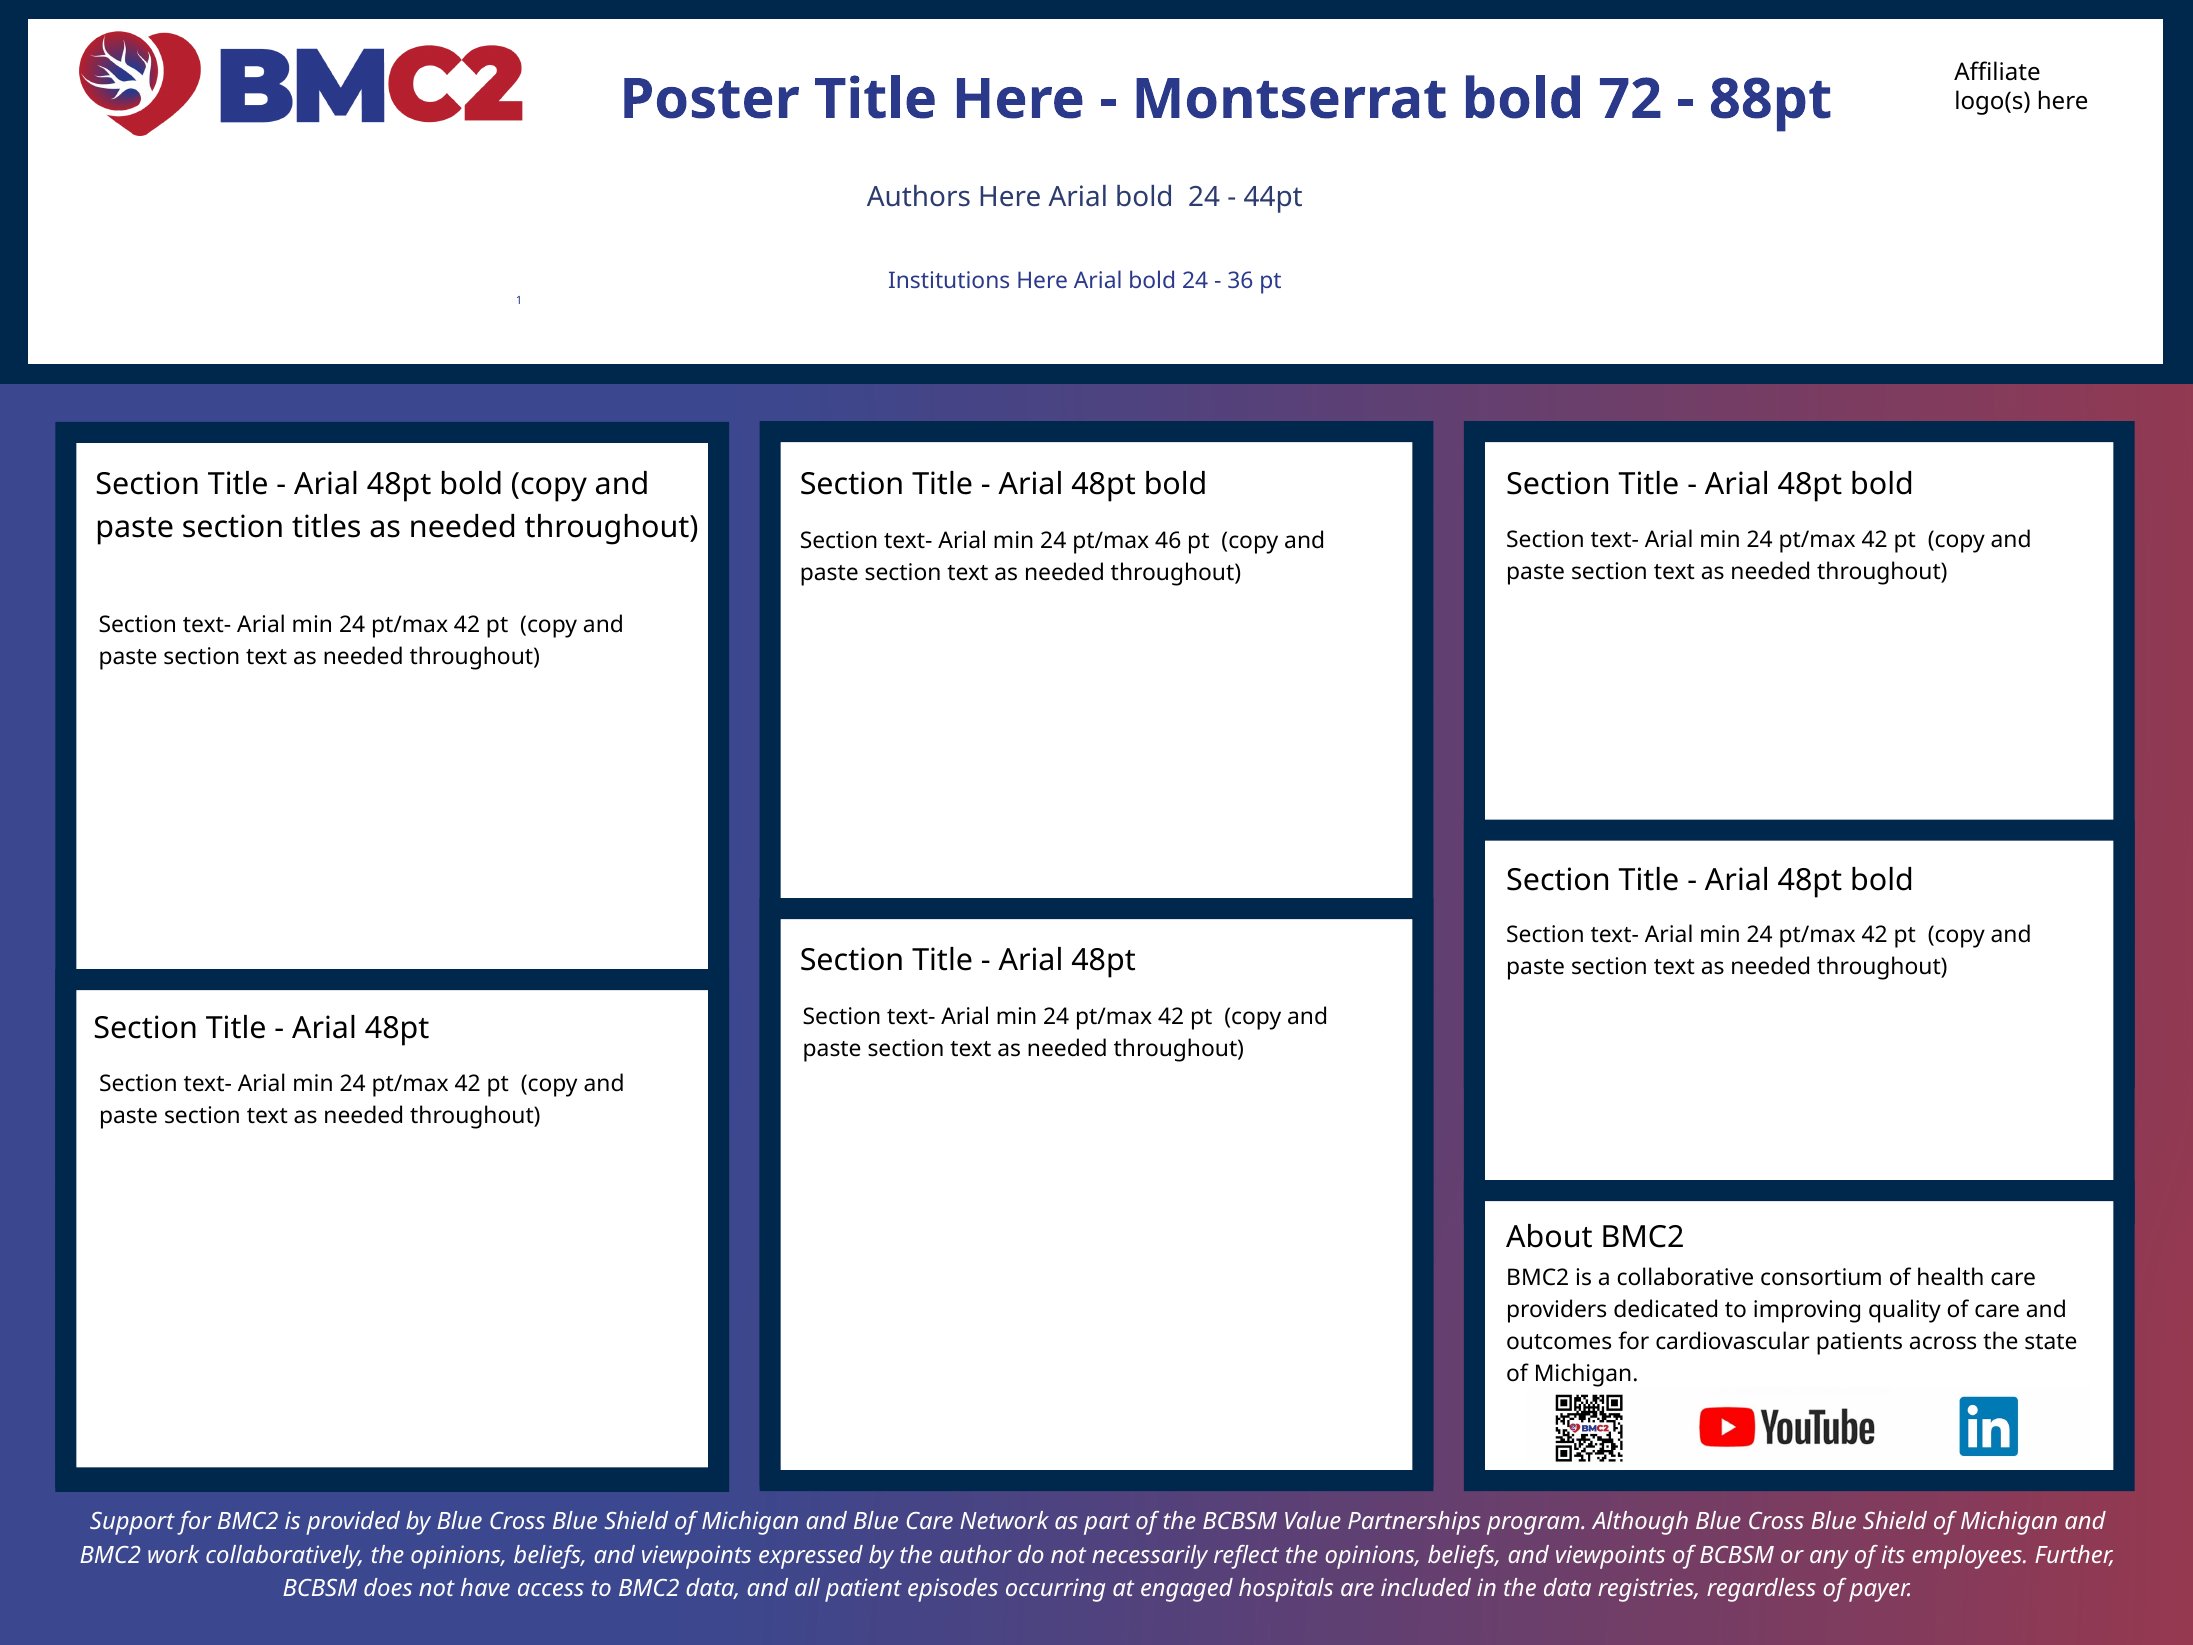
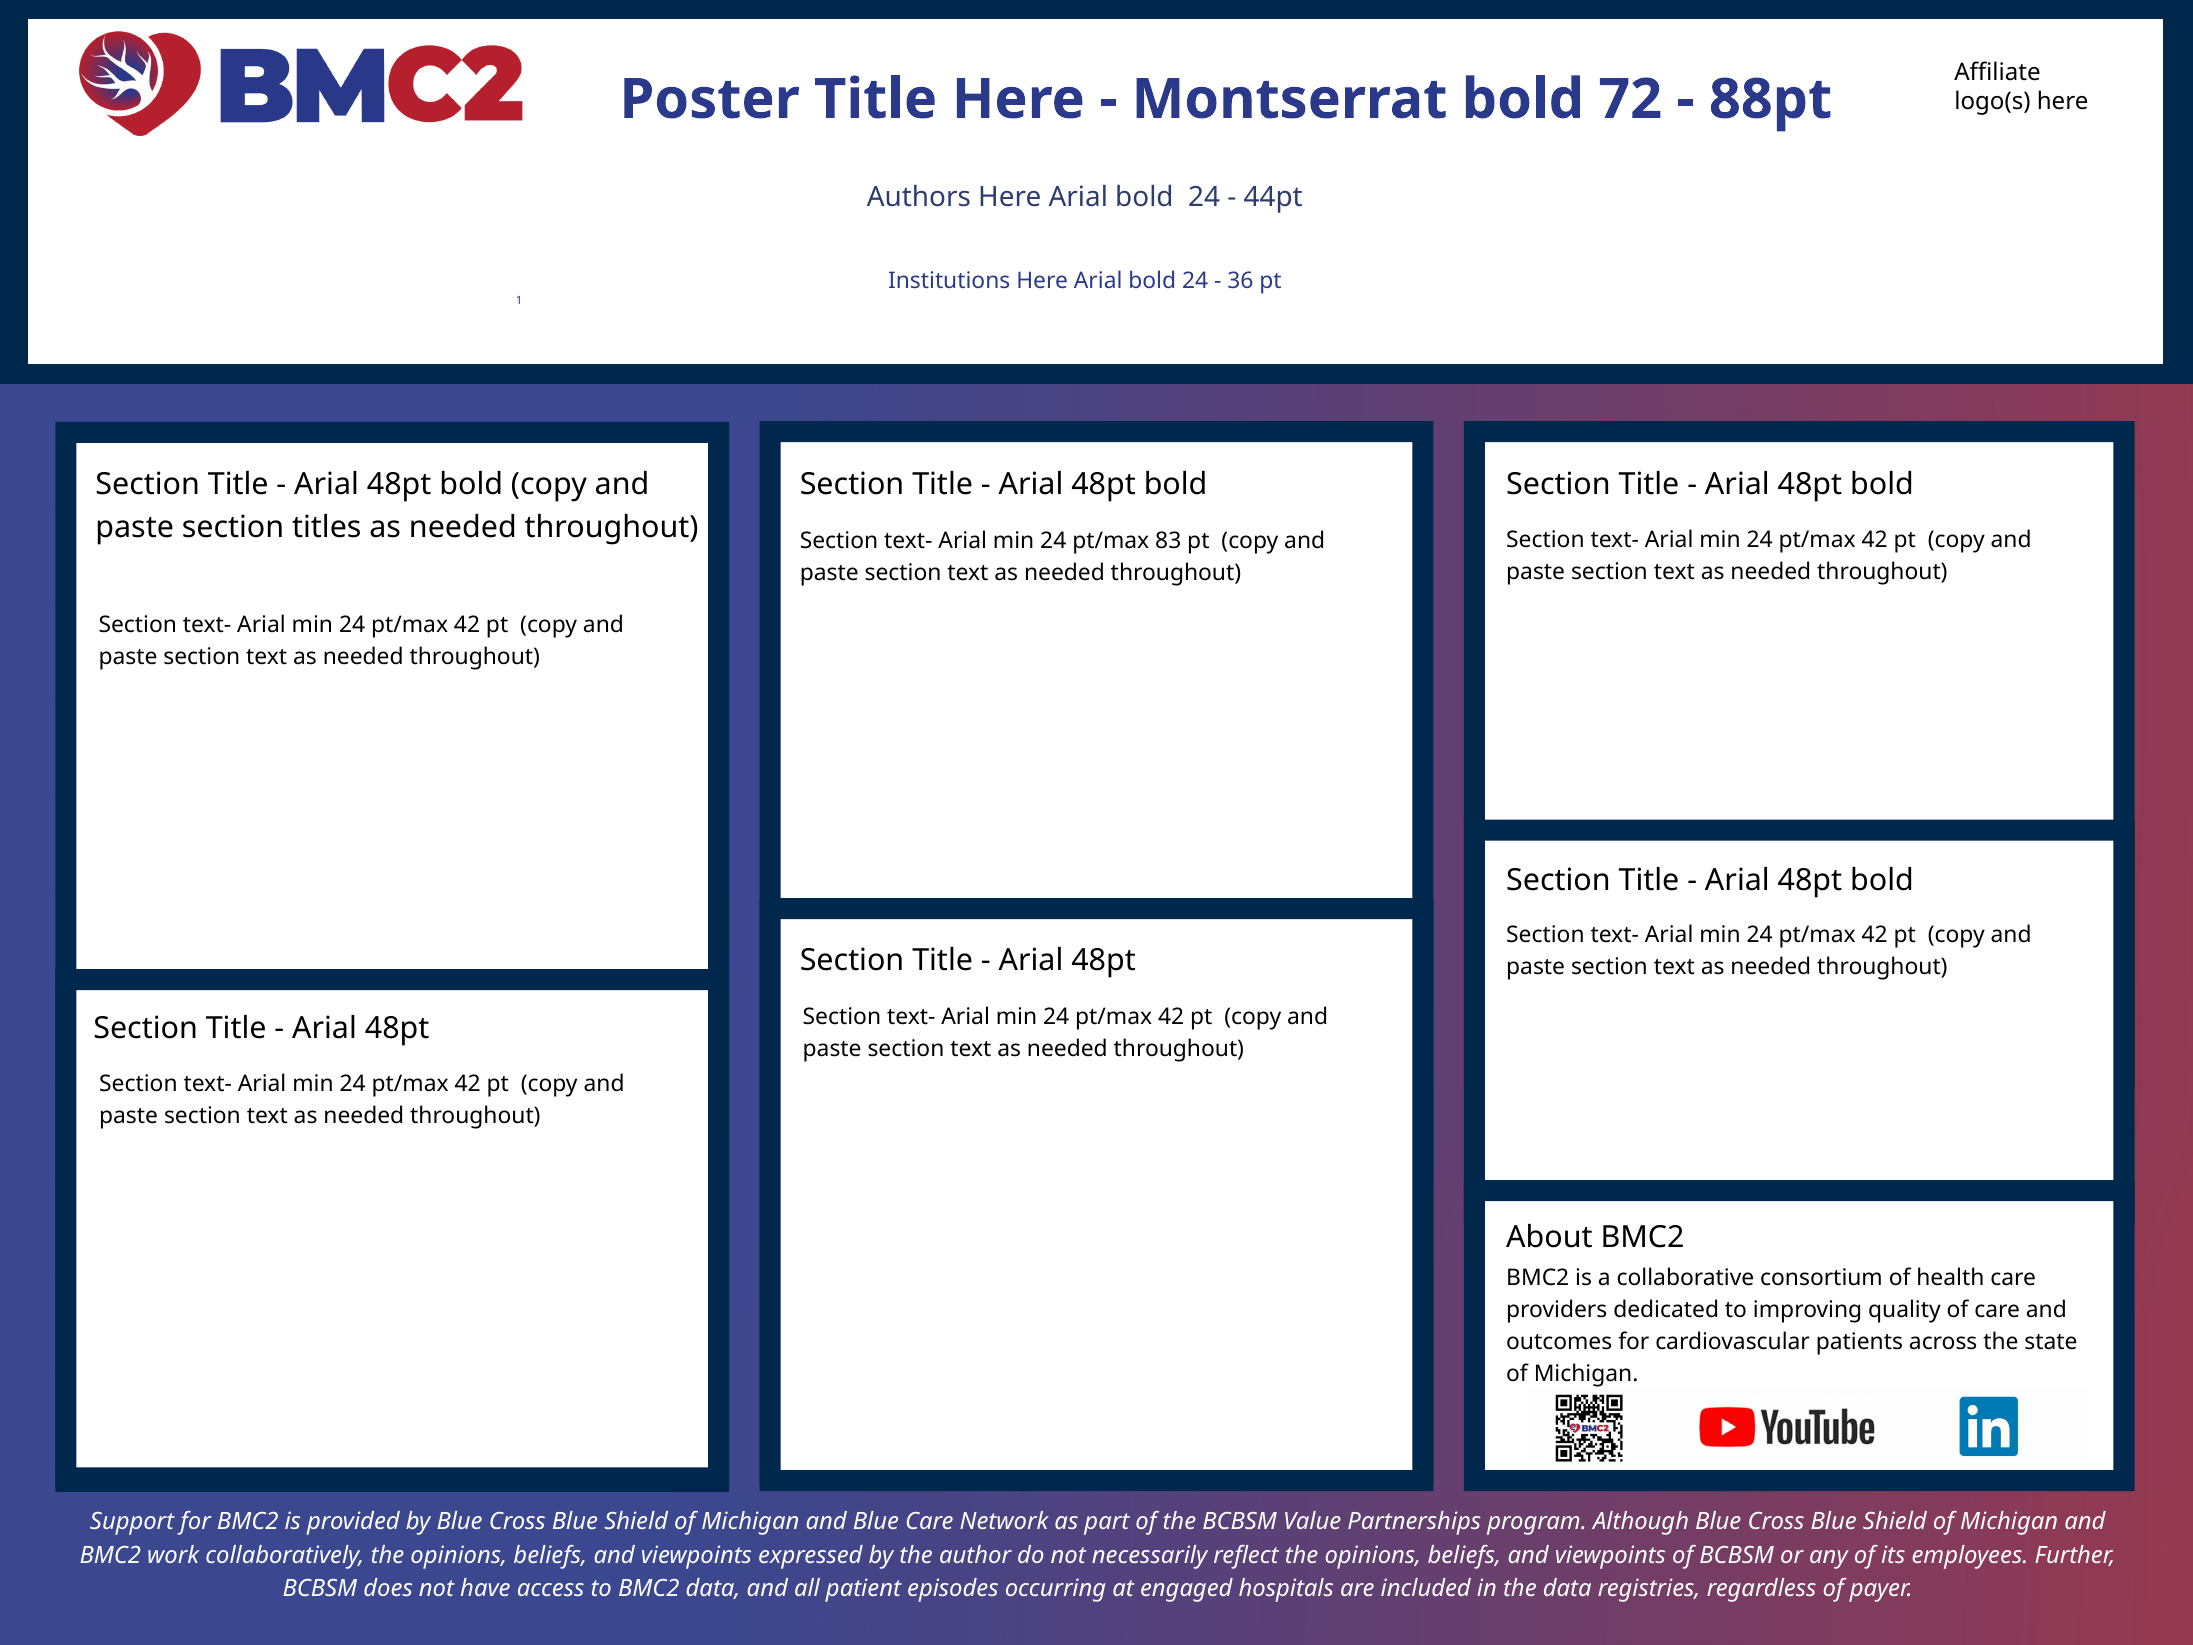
46: 46 -> 83 (1168, 541)
